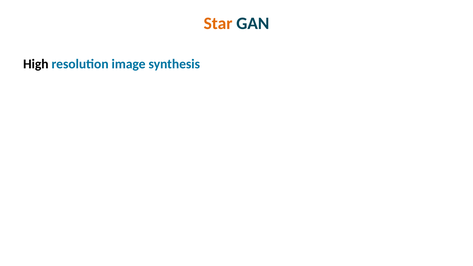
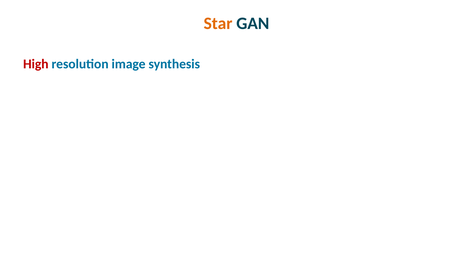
High colour: black -> red (36, 64)
